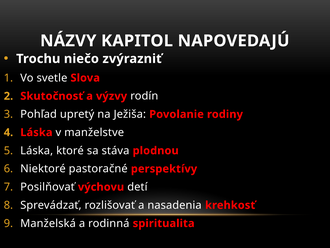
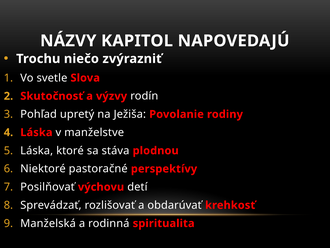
nasadenia: nasadenia -> obdarúvať (175, 205)
